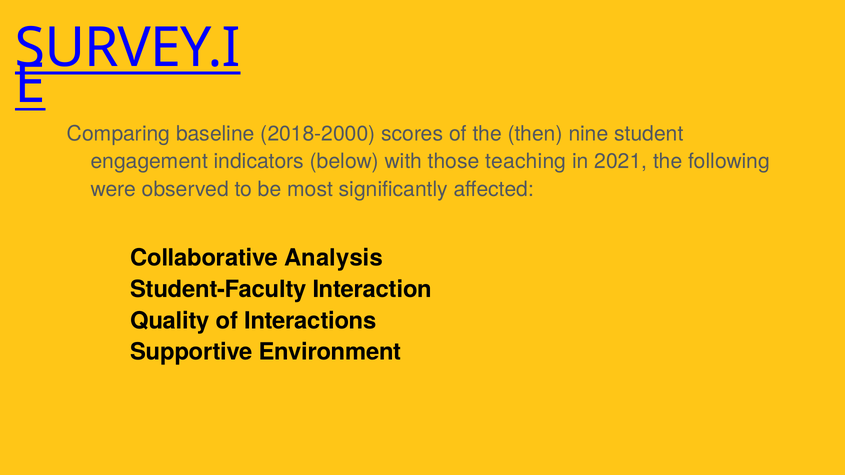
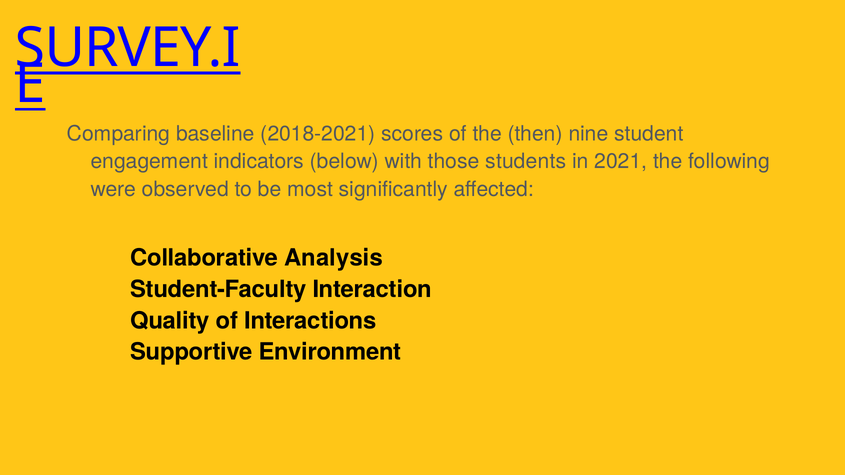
2018-2000: 2018-2000 -> 2018-2021 (318, 134)
teaching: teaching -> students (526, 162)
